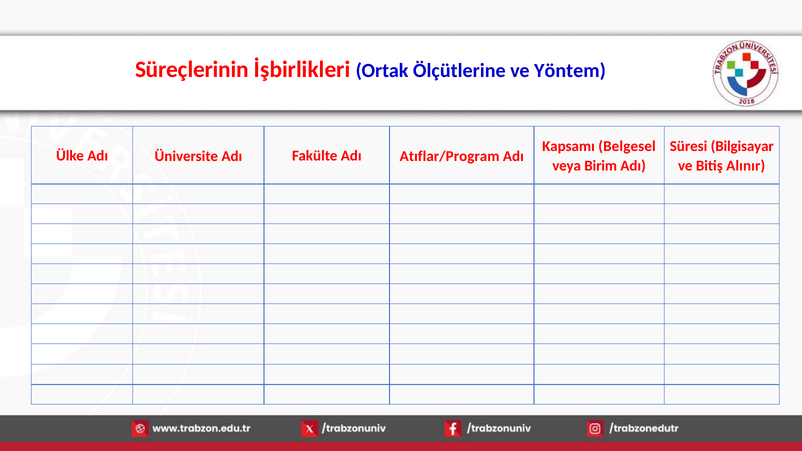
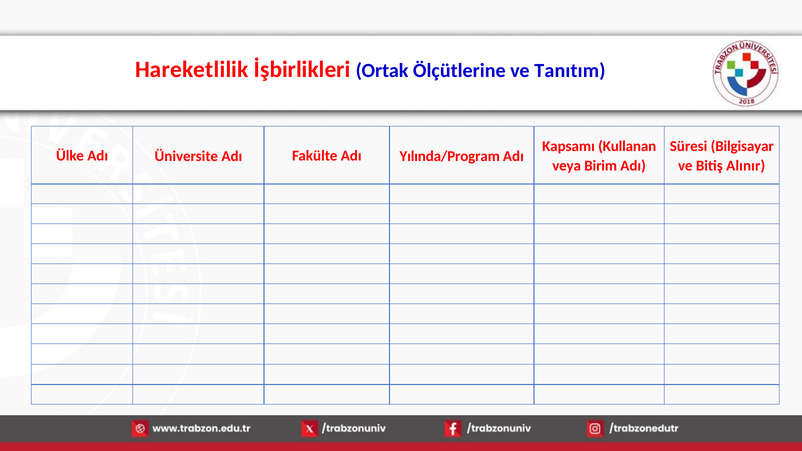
Süreçlerinin: Süreçlerinin -> Hareketlilik (192, 69)
Yöntem: Yöntem -> Tanıtım (570, 71)
Belgesel: Belgesel -> Kullanan (627, 146)
Atıflar/Program: Atıflar/Program -> Yılında/Program (450, 156)
